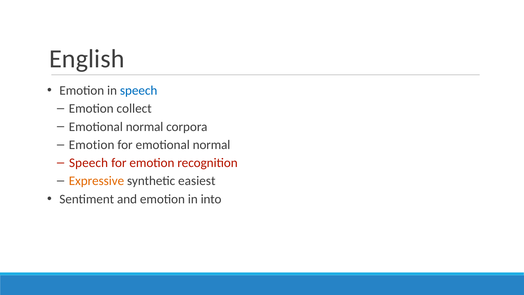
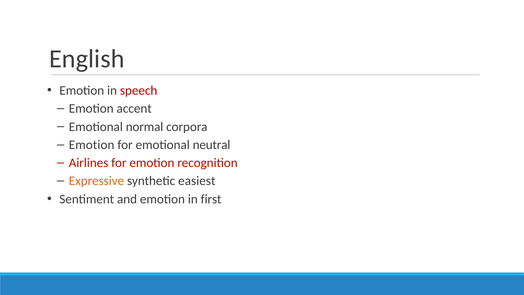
speech colour: blue -> red (139, 90)
collect: collect -> accent (134, 109)
for emotional normal: normal -> neutral (212, 145)
Speech: Speech -> Airlines (89, 163)
into: into -> first (211, 199)
